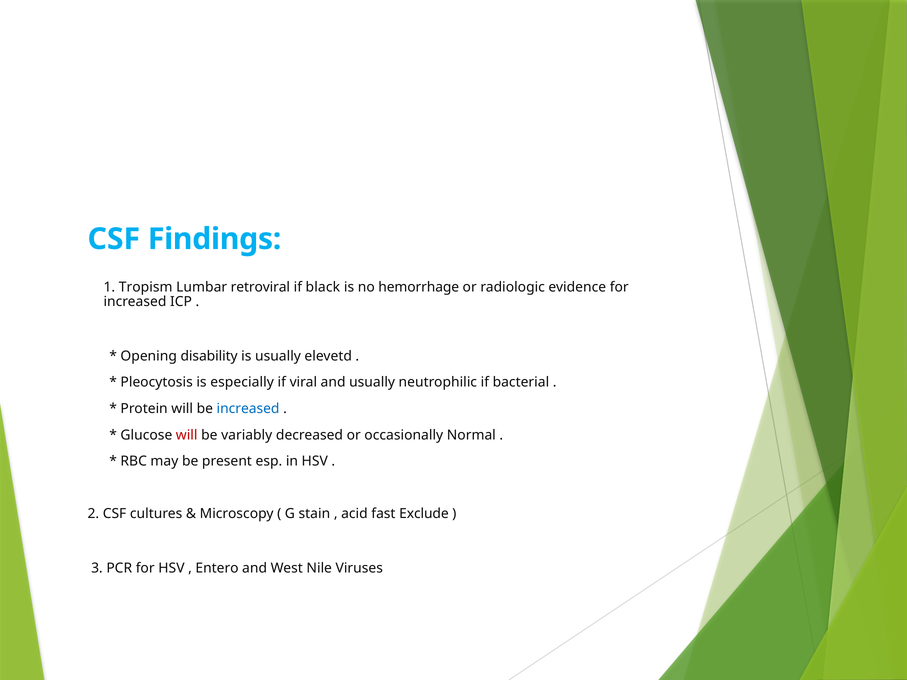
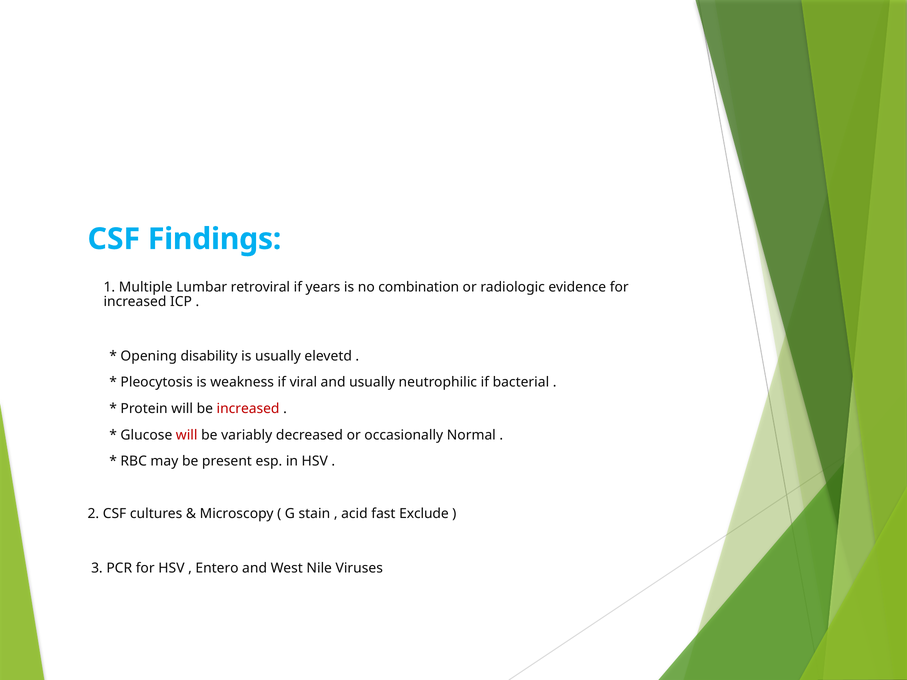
Tropism: Tropism -> Multiple (146, 287)
black: black -> years (323, 287)
hemorrhage: hemorrhage -> combination (419, 287)
especially: especially -> weakness (242, 383)
increased colour: blue -> red (248, 409)
